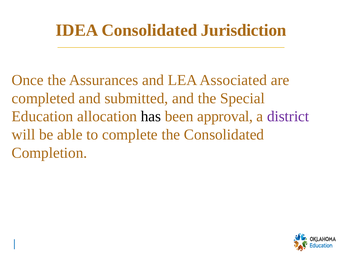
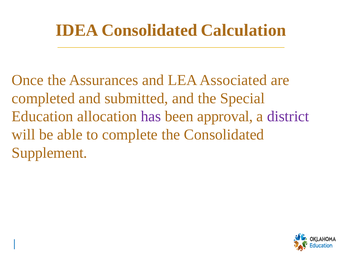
Jurisdiction: Jurisdiction -> Calculation (243, 30)
has colour: black -> purple (151, 117)
Completion: Completion -> Supplement (49, 153)
